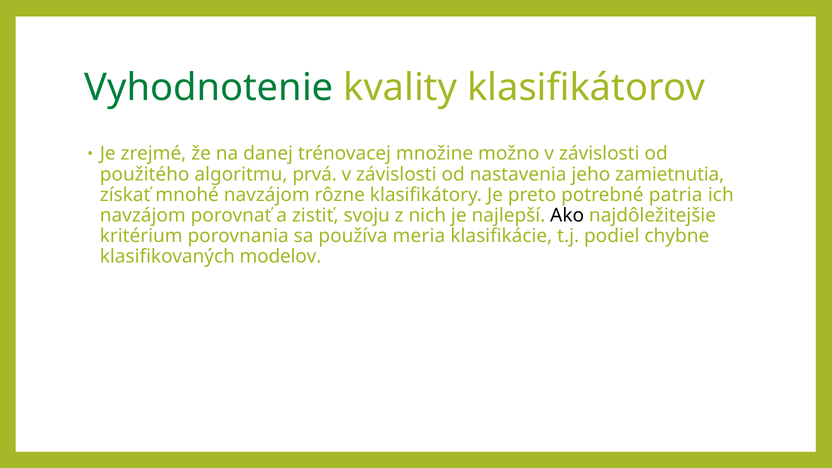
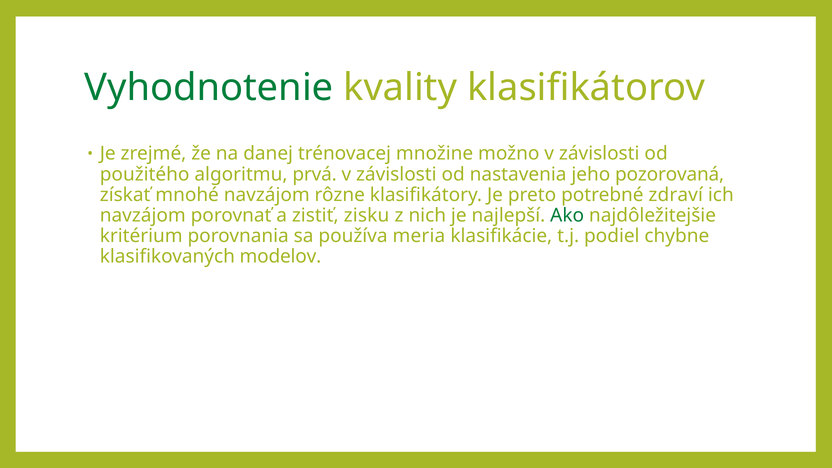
zamietnutia: zamietnutia -> pozorovaná (670, 174)
patria: patria -> zdraví (676, 195)
svoju: svoju -> zisku (367, 215)
Ako colour: black -> green (567, 215)
